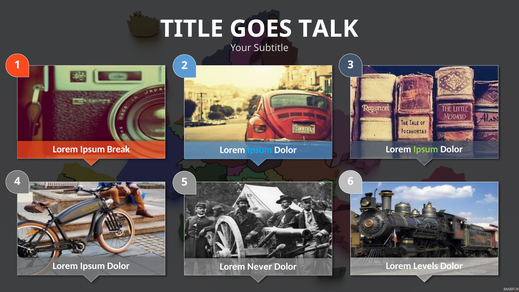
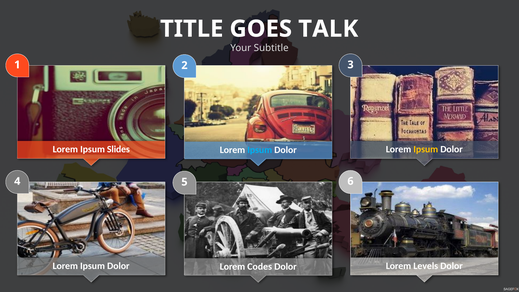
Break: Break -> Slides (118, 149)
Ipsum colour: light green -> yellow (426, 149)
Never: Never -> Codes (260, 267)
